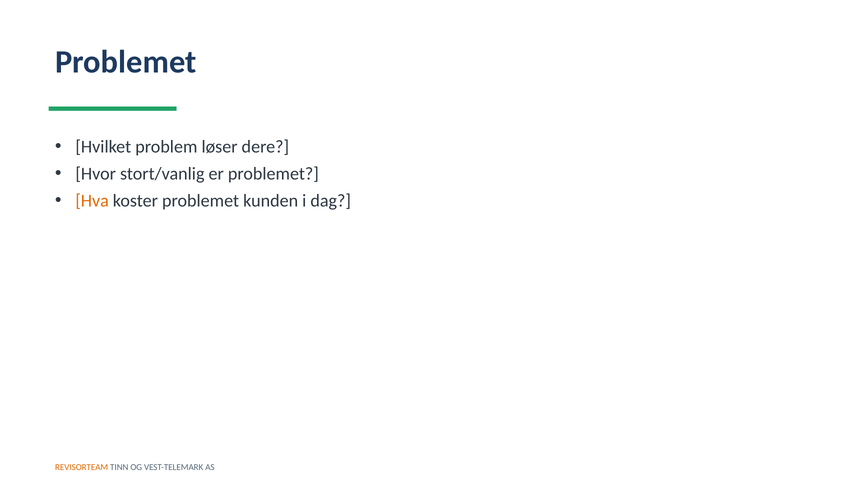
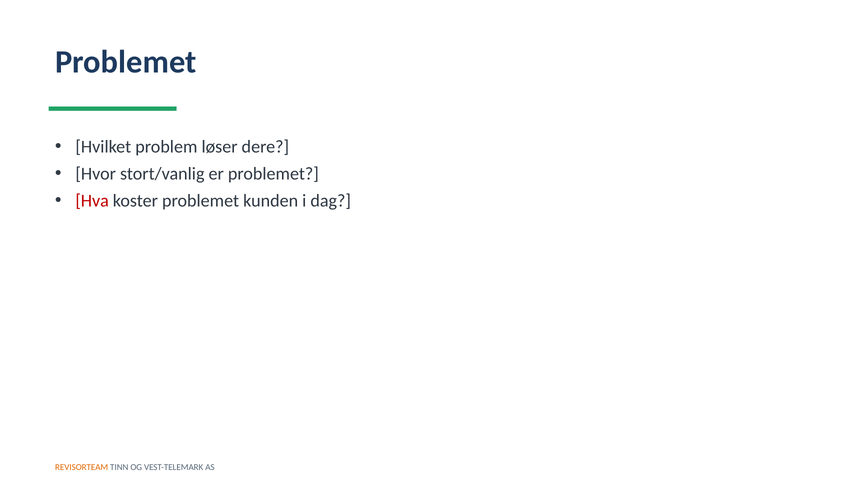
Hva colour: orange -> red (92, 201)
